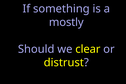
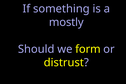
clear: clear -> form (88, 49)
